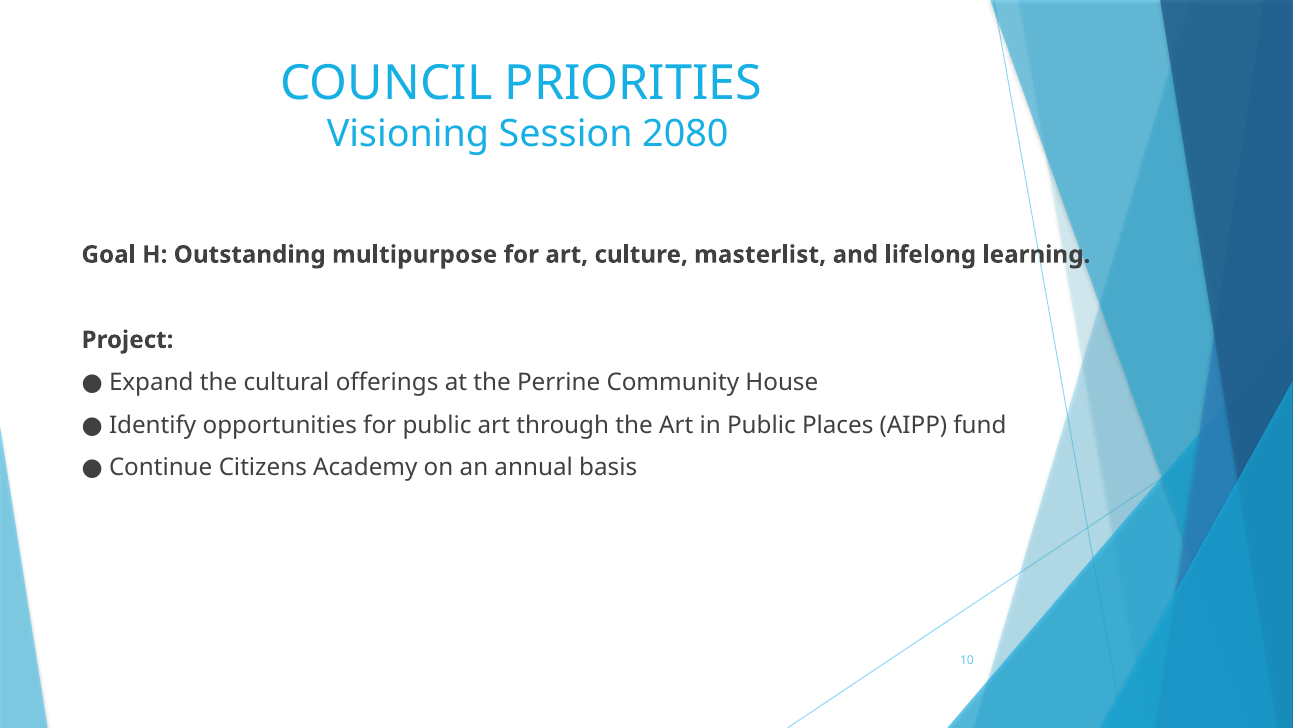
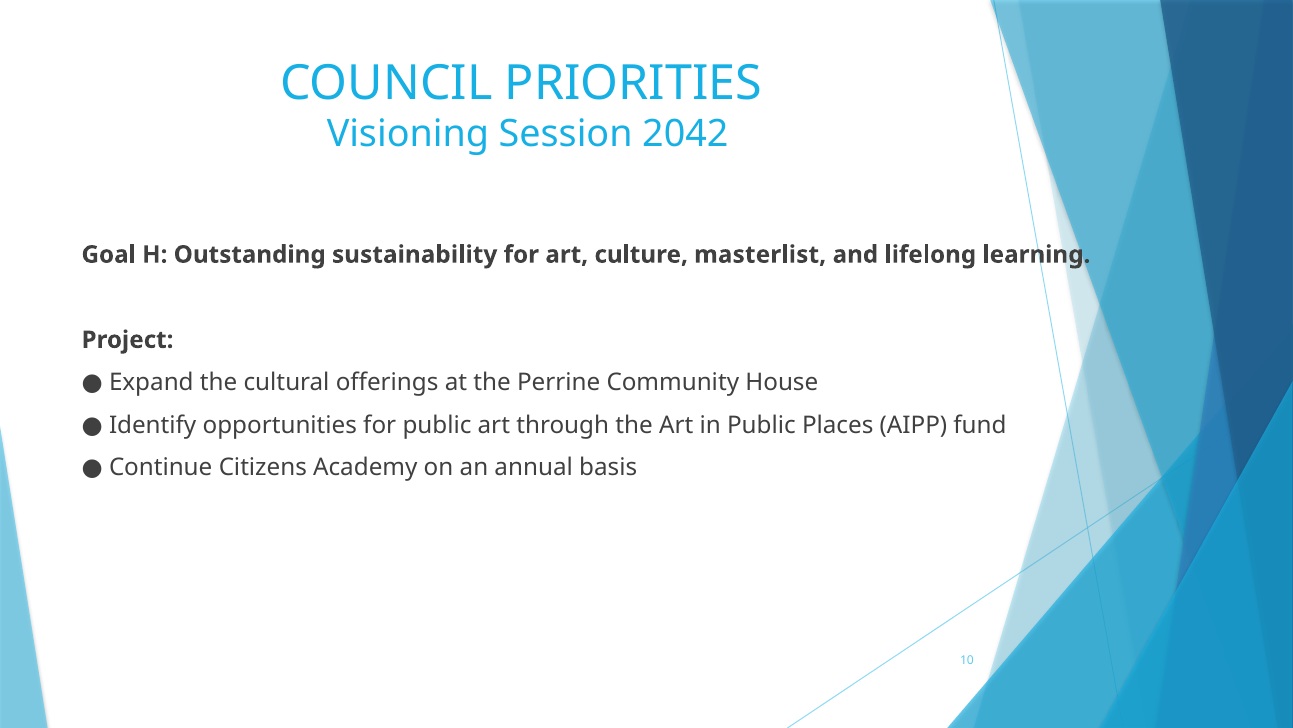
2080: 2080 -> 2042 (685, 134)
multipurpose: multipurpose -> sustainability (415, 254)
